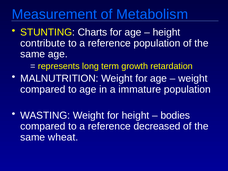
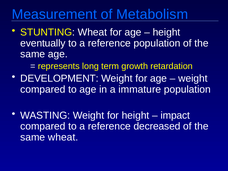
STUNTING Charts: Charts -> Wheat (92, 32)
contribute: contribute -> eventually (43, 43)
MALNUTRITION: MALNUTRITION -> DEVELOPMENT (59, 78)
bodies: bodies -> impact (175, 115)
